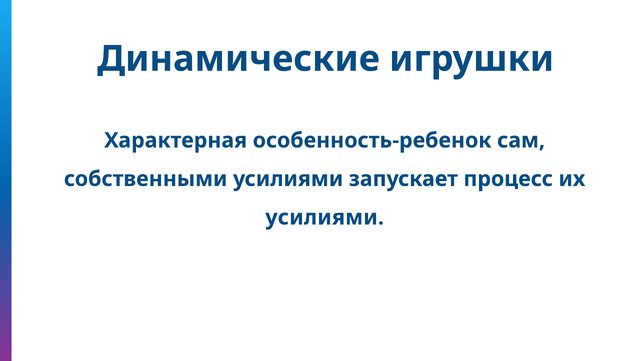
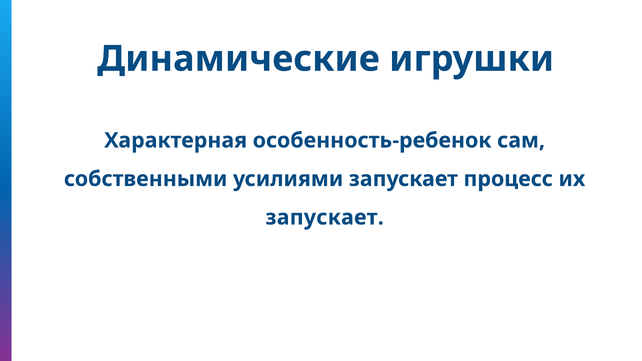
усилиями: усилиями -> запускает (325, 218)
